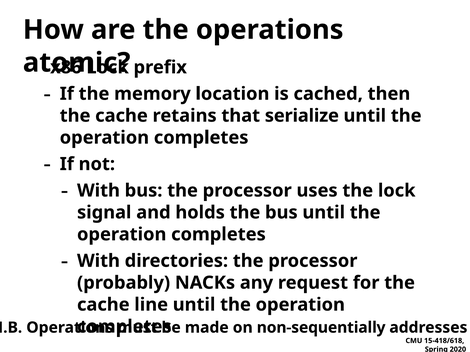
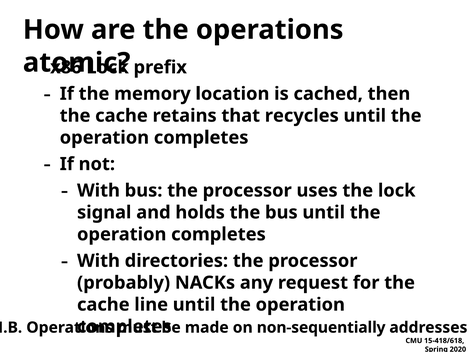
serialize: serialize -> recycles (302, 116)
